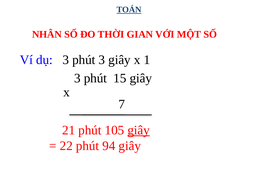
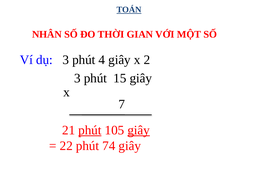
phút 3: 3 -> 4 (102, 60)
1: 1 -> 2 (147, 60)
phút underline: none -> present (90, 130)
94: 94 -> 74 (109, 146)
